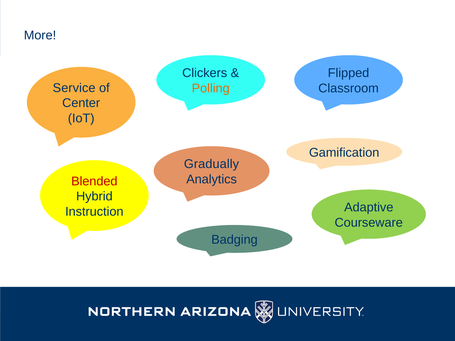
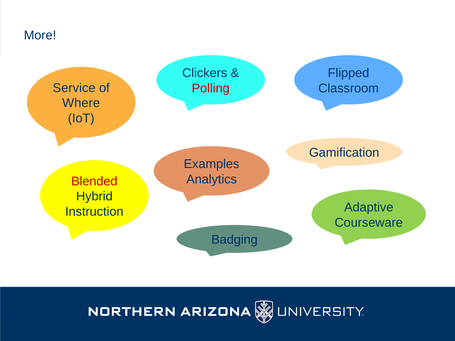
Polling colour: orange -> red (211, 88)
Center: Center -> Where (81, 103)
Gradually: Gradually -> Examples (212, 164)
